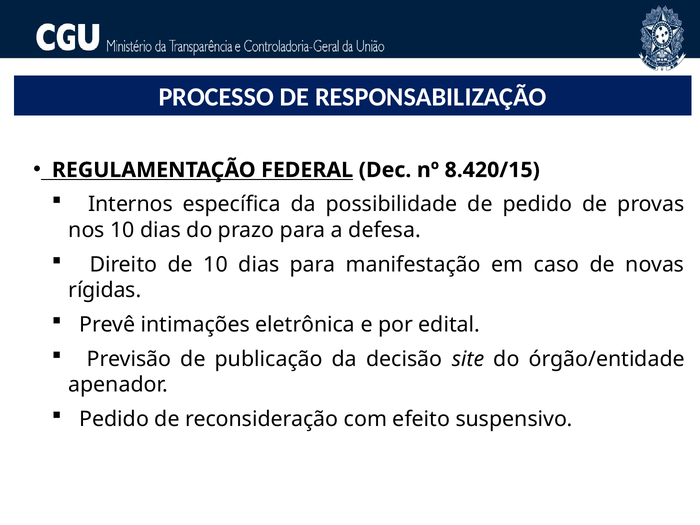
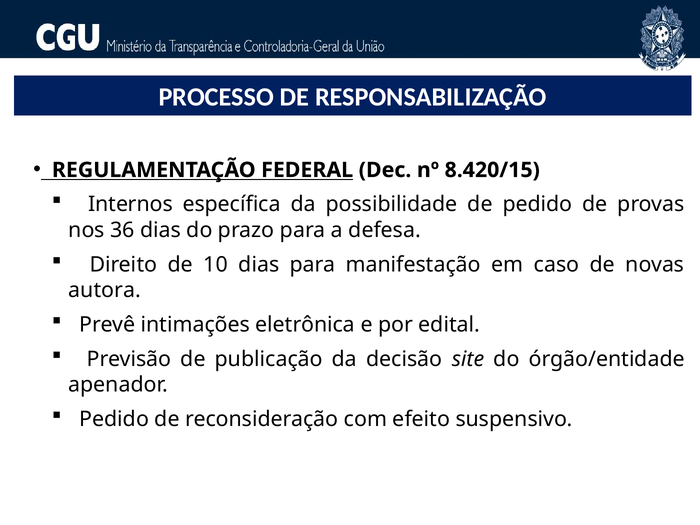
nos 10: 10 -> 36 (122, 230)
rígidas: rígidas -> autora (105, 290)
